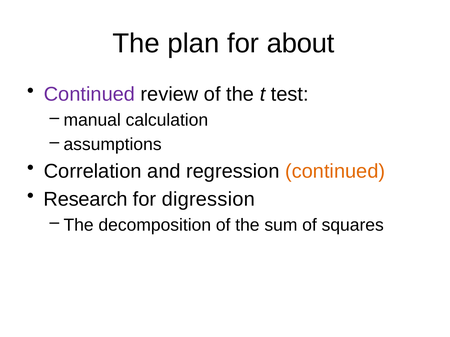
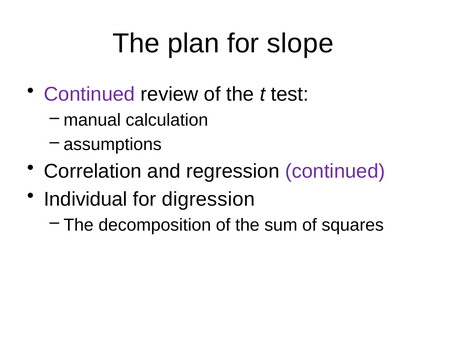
about: about -> slope (300, 44)
continued colour: orange -> purple (335, 171)
Research: Research -> Individual (86, 199)
